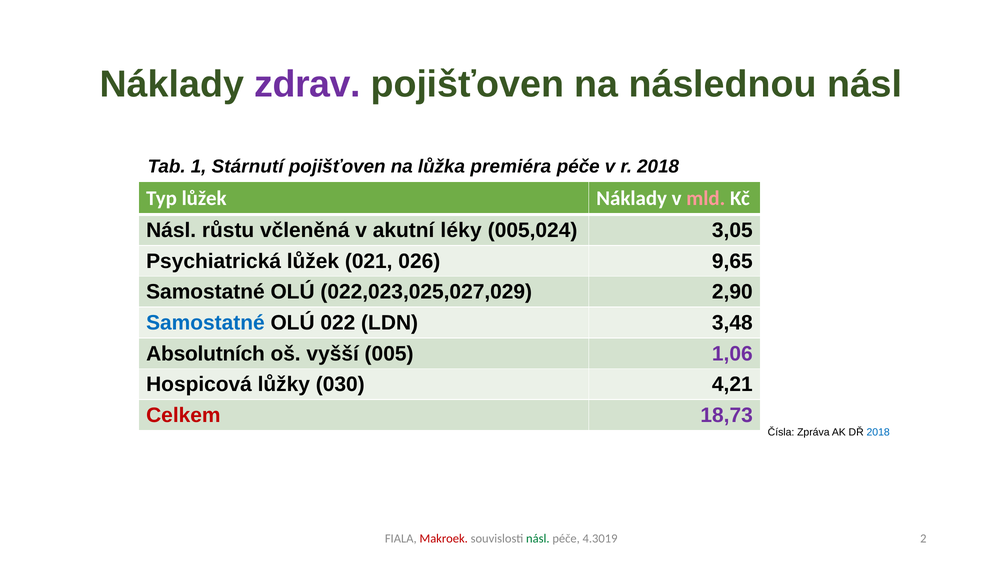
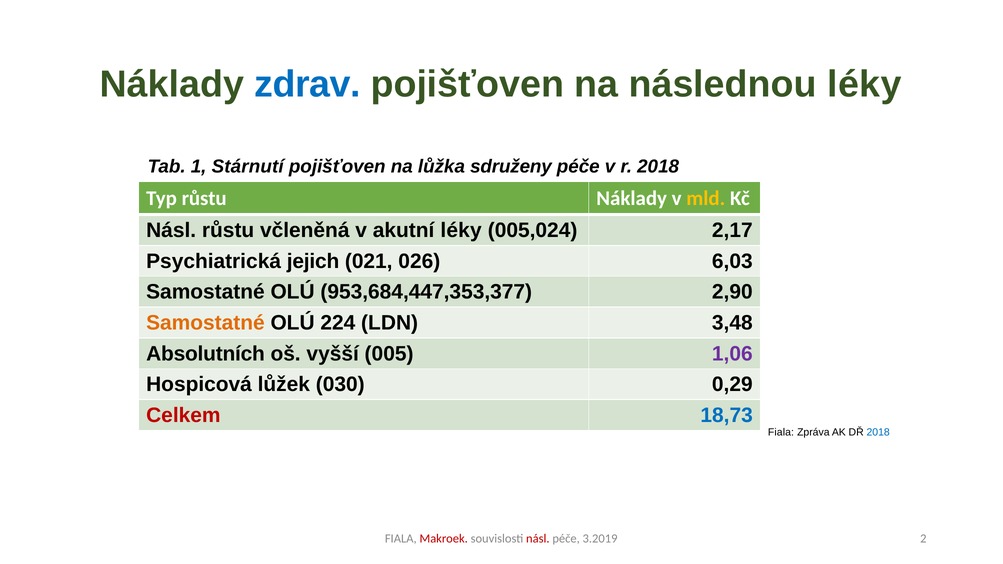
zdrav colour: purple -> blue (307, 84)
následnou násl: násl -> léky (864, 84)
premiéra: premiéra -> sdruženy (511, 167)
Typ lůžek: lůžek -> růstu (204, 198)
mld colour: pink -> yellow (706, 198)
3,05: 3,05 -> 2,17 (732, 230)
Psychiatrická lůžek: lůžek -> jejich (313, 261)
9,65: 9,65 -> 6,03 (732, 261)
022,023,025,027,029: 022,023,025,027,029 -> 953,684,447,353,377 (426, 292)
Samostatné colour: blue -> orange (205, 323)
022: 022 -> 224 (338, 323)
lůžky: lůžky -> lůžek (284, 385)
4,21: 4,21 -> 0,29 (732, 385)
18,73 colour: purple -> blue (727, 416)
Čísla: Čísla -> Fiala (781, 433)
násl colour: green -> red (538, 539)
4.3019: 4.3019 -> 3.2019 (600, 539)
